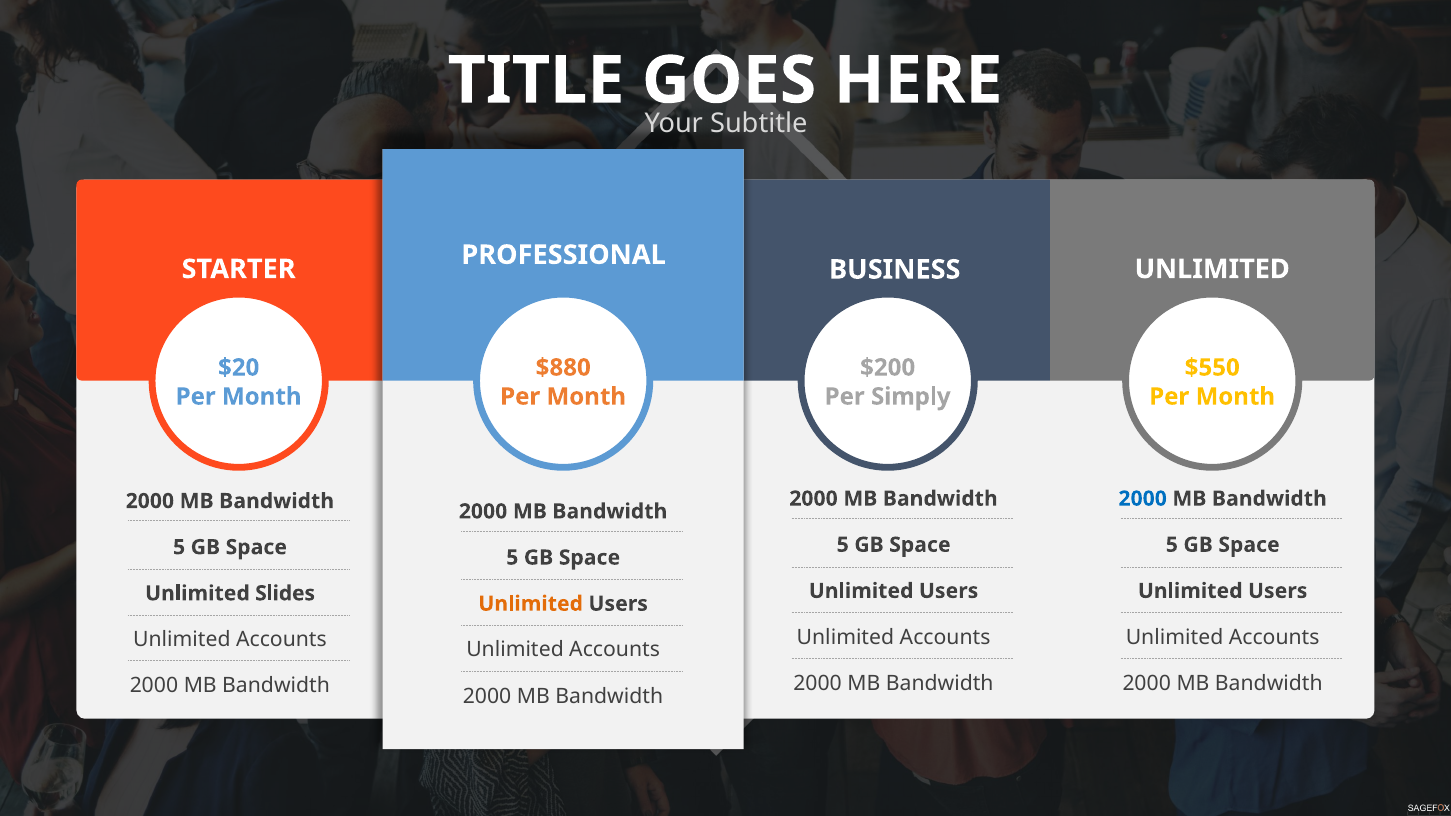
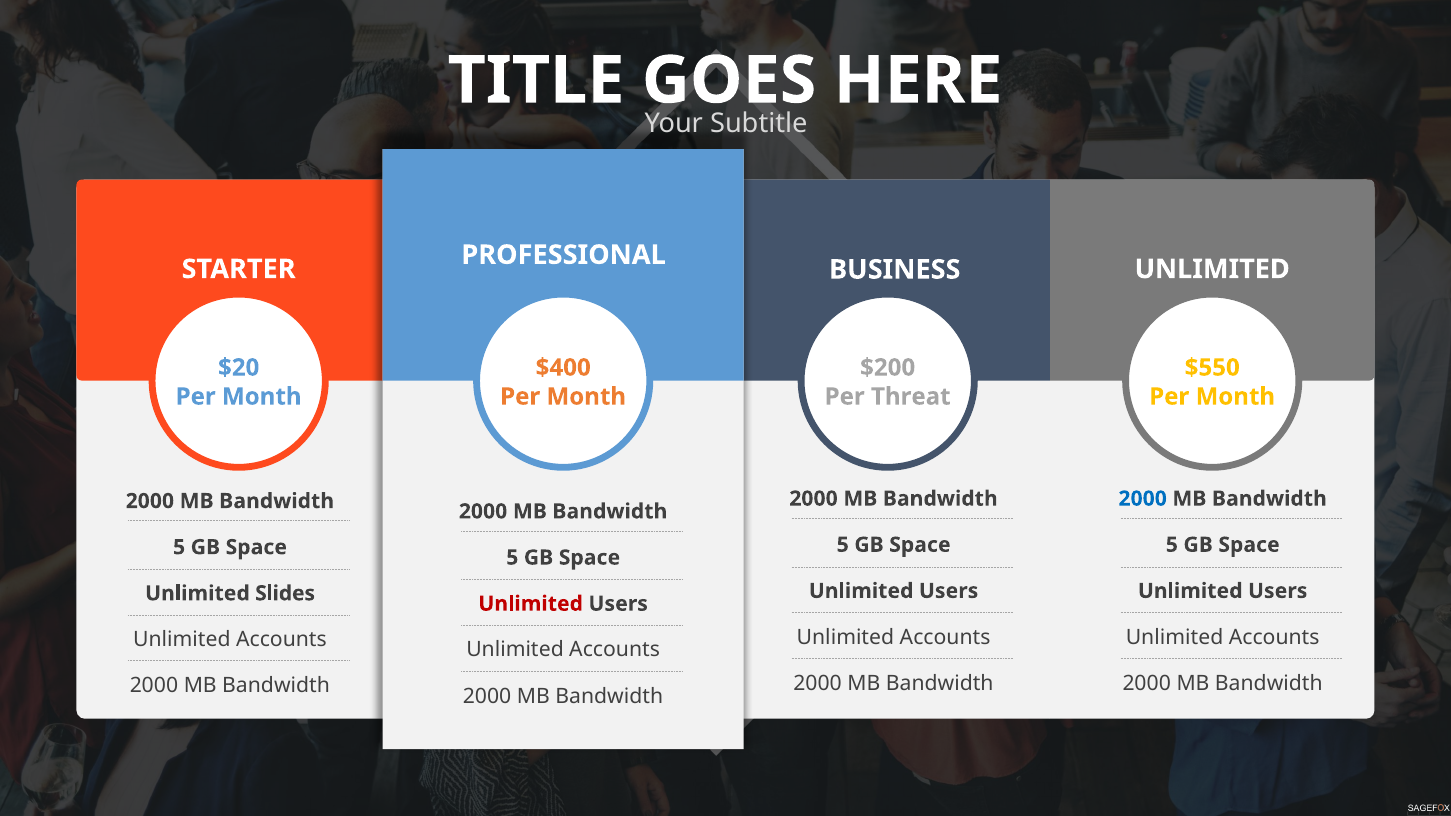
$880: $880 -> $400 (563, 368)
Simply: Simply -> Threat (911, 397)
Unlimited colour: orange -> red (531, 604)
